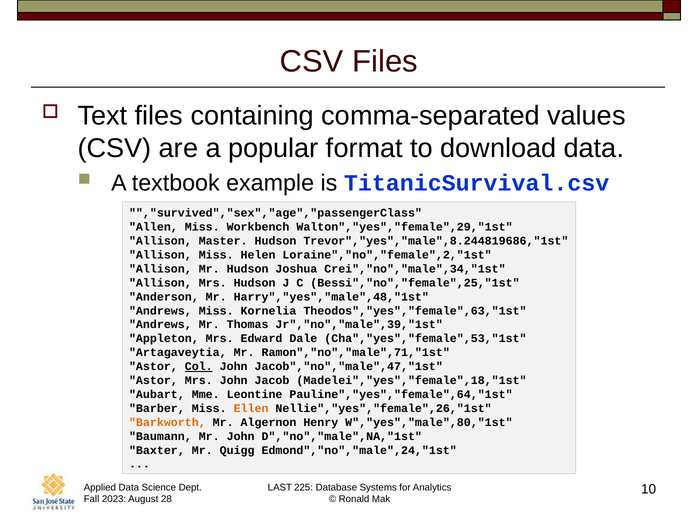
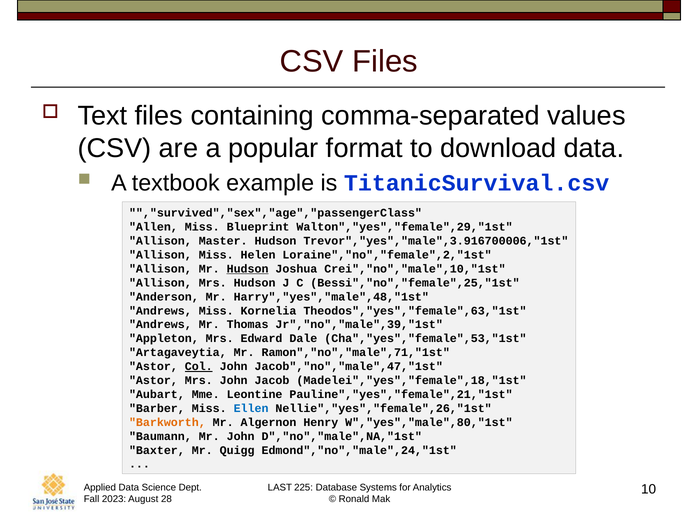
Workbench: Workbench -> Blueprint (258, 227)
Trevor","yes","male",8.244819686,"1st: Trevor","yes","male",8.244819686,"1st -> Trevor","yes","male",3.916700006,"1st (436, 241)
Hudson underline: none -> present (248, 269)
Crei","no","male",34,"1st: Crei","no","male",34,"1st -> Crei","no","male",10,"1st (415, 269)
Pauline","yes","female",64,"1st: Pauline","yes","female",64,"1st -> Pauline","yes","female",21,"1st (401, 395)
Ellen colour: orange -> blue (251, 409)
